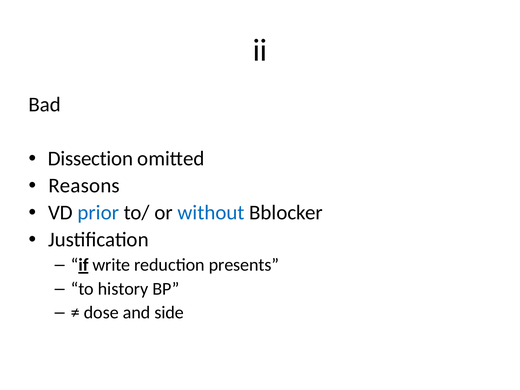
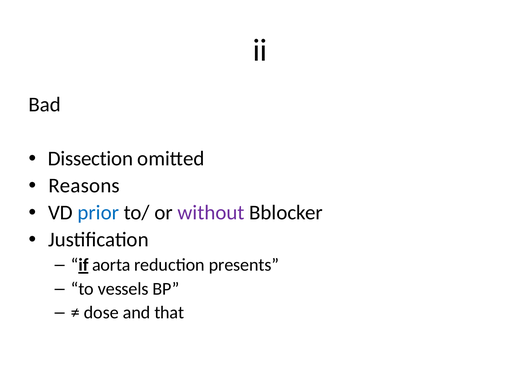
without colour: blue -> purple (211, 213)
write: write -> aorta (111, 265)
history: history -> vessels (123, 289)
side: side -> that (169, 313)
